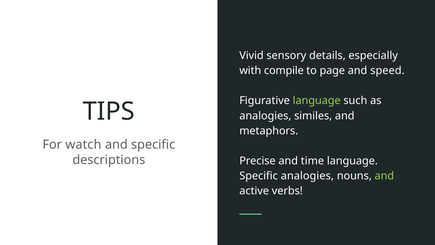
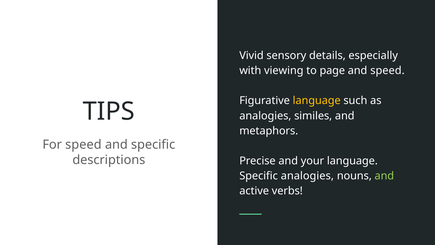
compile: compile -> viewing (284, 71)
language colour: light green -> yellow (317, 101)
For watch: watch -> speed (83, 145)
time: time -> your (312, 161)
